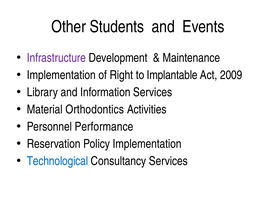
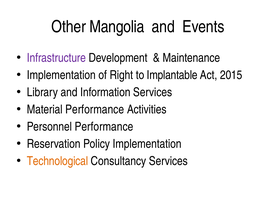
Students: Students -> Mangolia (117, 27)
2009: 2009 -> 2015 (231, 75)
Material Orthodontics: Orthodontics -> Performance (95, 109)
Technological colour: blue -> orange (58, 161)
